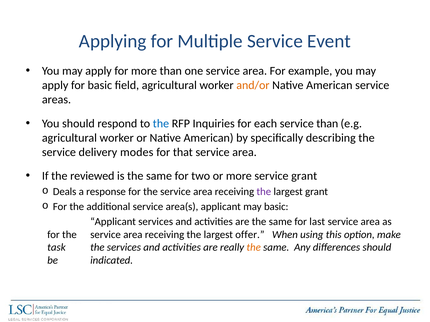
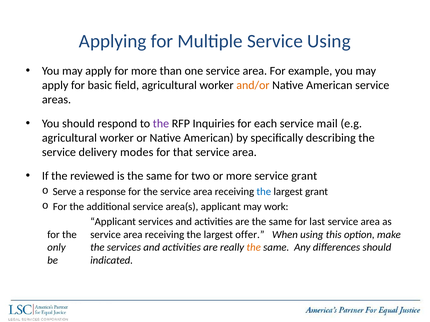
Service Event: Event -> Using (329, 41)
the colour: blue -> purple (161, 124)
service than: than -> mail (327, 124)
Deals: Deals -> Serve (65, 192)
the colour: purple -> blue (264, 192)
may basic: basic -> work (276, 207)
task: task -> only (57, 248)
